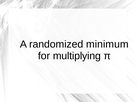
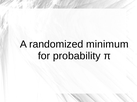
multiplying: multiplying -> probability (77, 56)
